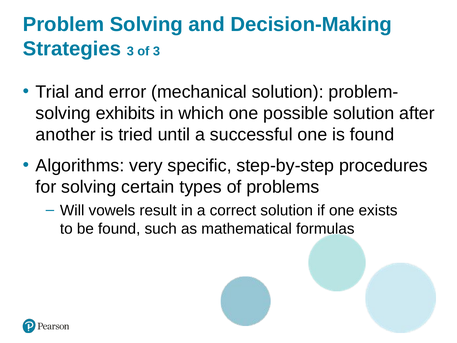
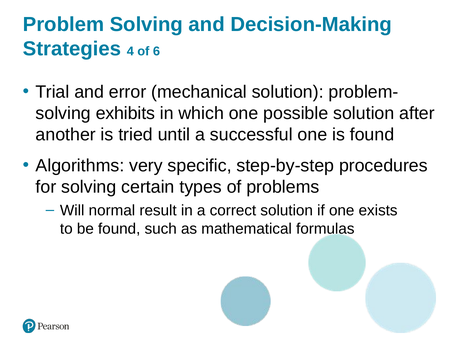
Strategies 3: 3 -> 4 (130, 51)
of 3: 3 -> 6 (156, 51)
vowels: vowels -> normal (112, 210)
